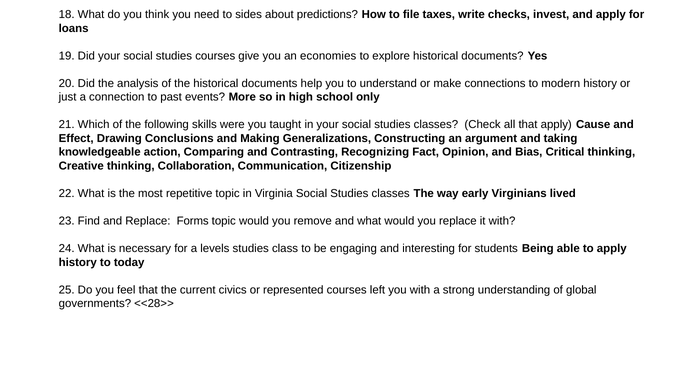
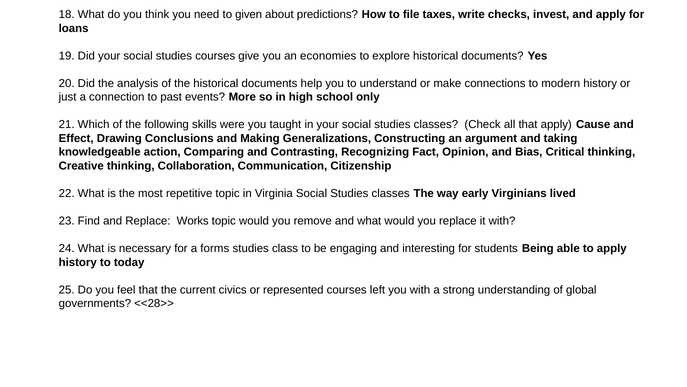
sides: sides -> given (249, 15)
Forms: Forms -> Works (193, 221)
levels: levels -> forms (215, 248)
